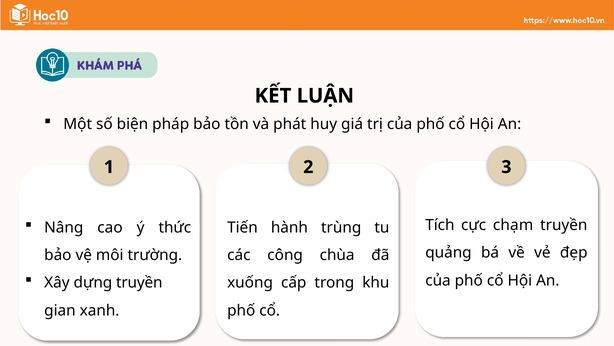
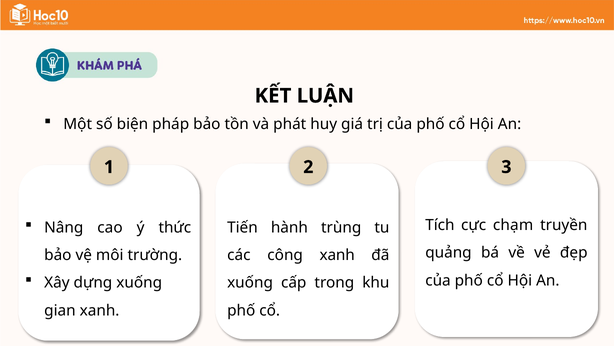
công chùa: chùa -> xanh (337, 255)
dựng truyền: truyền -> xuống (139, 282)
